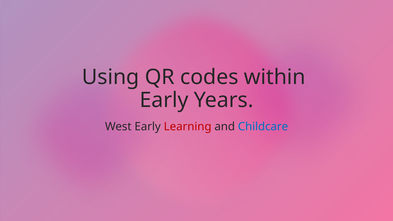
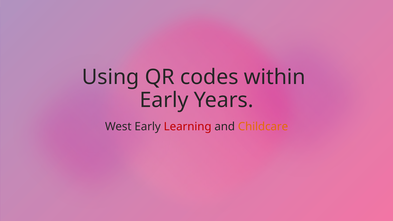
Childcare colour: blue -> orange (263, 127)
